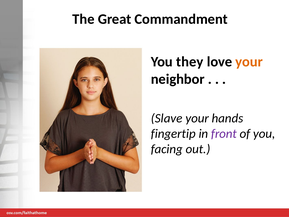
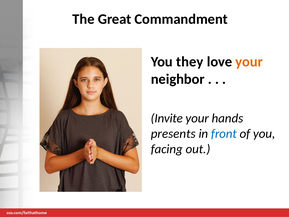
Slave: Slave -> Invite (167, 118)
fingertip: fingertip -> presents (173, 134)
front colour: purple -> blue (224, 134)
